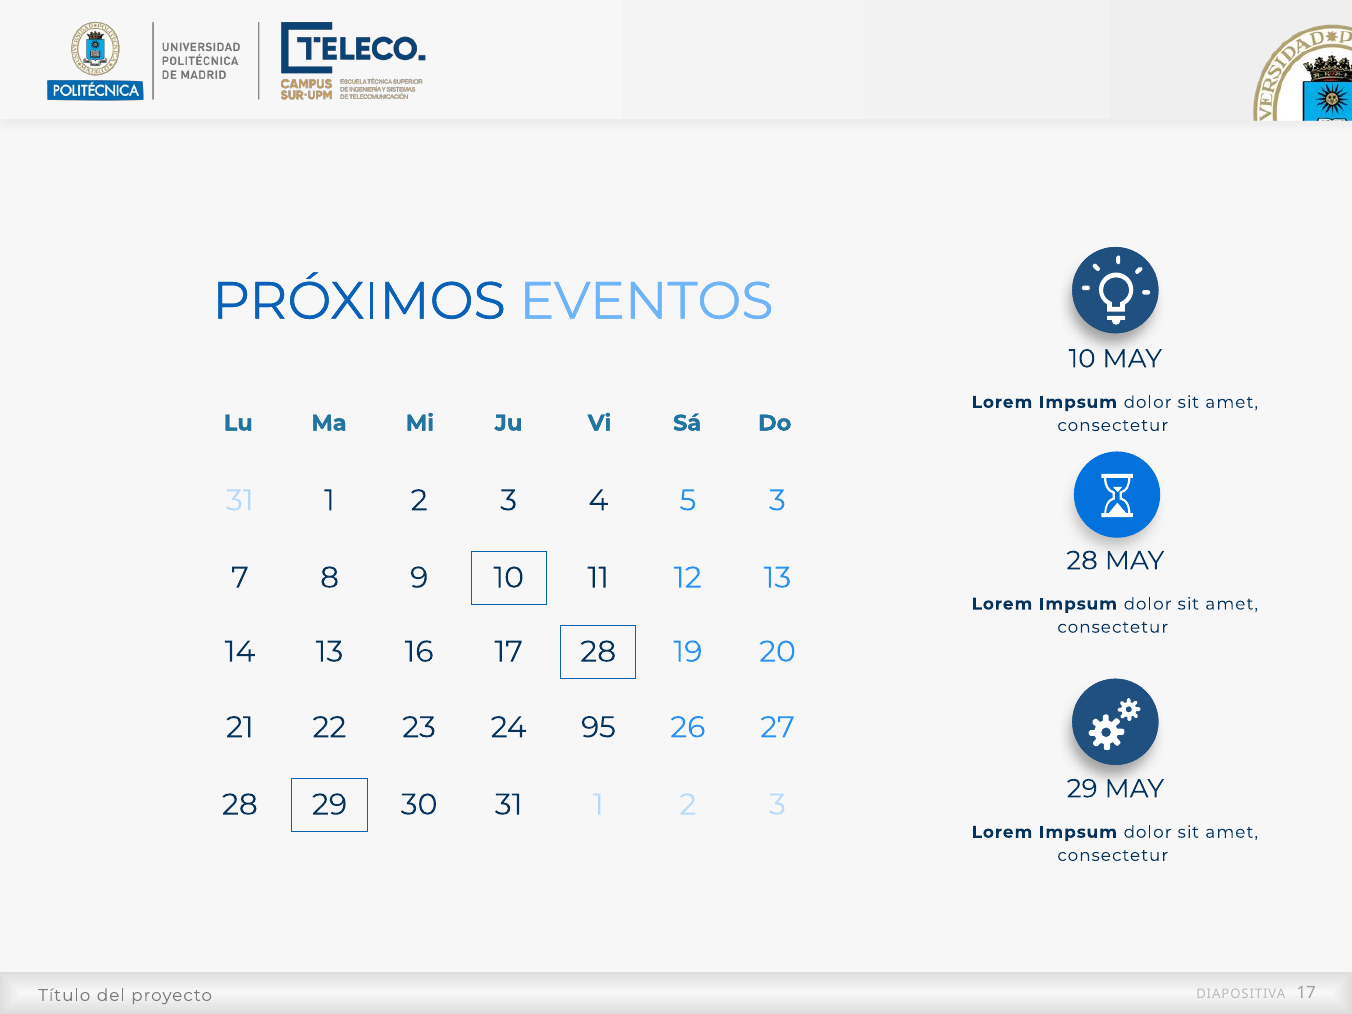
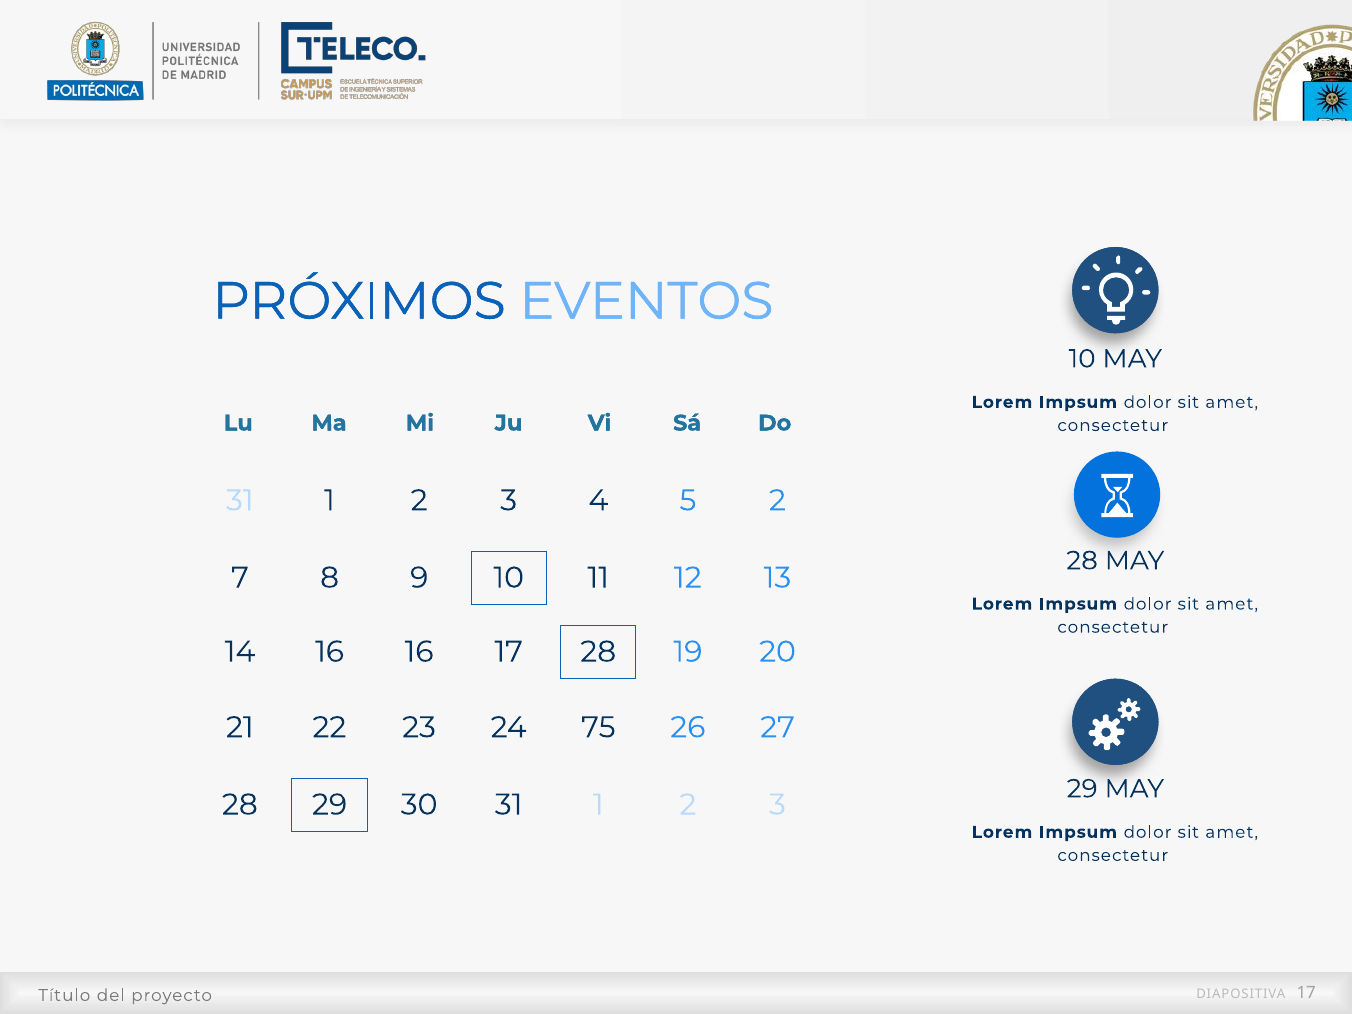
5 3: 3 -> 2 (777, 500)
14 13: 13 -> 16 (330, 652)
95: 95 -> 75 (598, 727)
